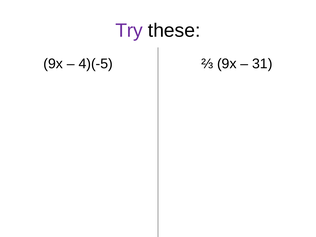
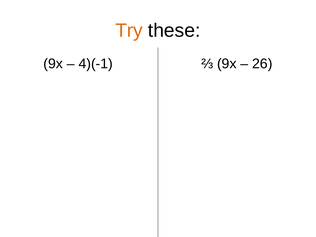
Try colour: purple -> orange (129, 31)
4)(-5: 4)(-5 -> 4)(-1 (96, 64)
31: 31 -> 26 (262, 64)
